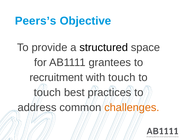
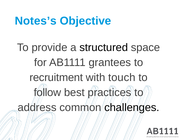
Peers’s: Peers’s -> Notes’s (36, 21)
touch: touch -> follow (47, 93)
challenges colour: orange -> black (132, 108)
